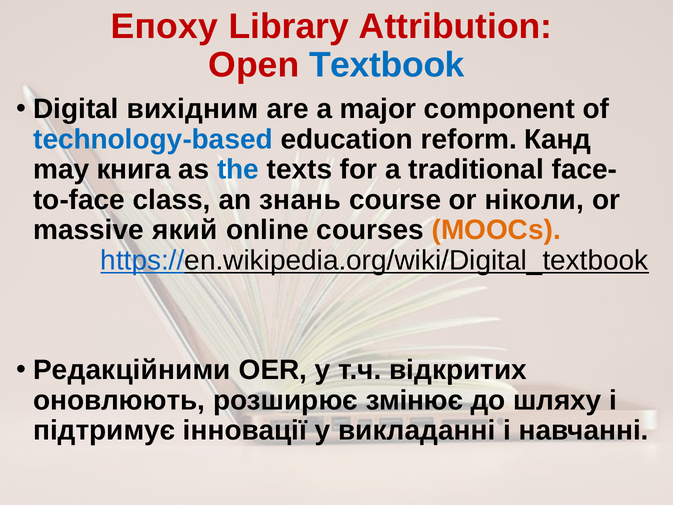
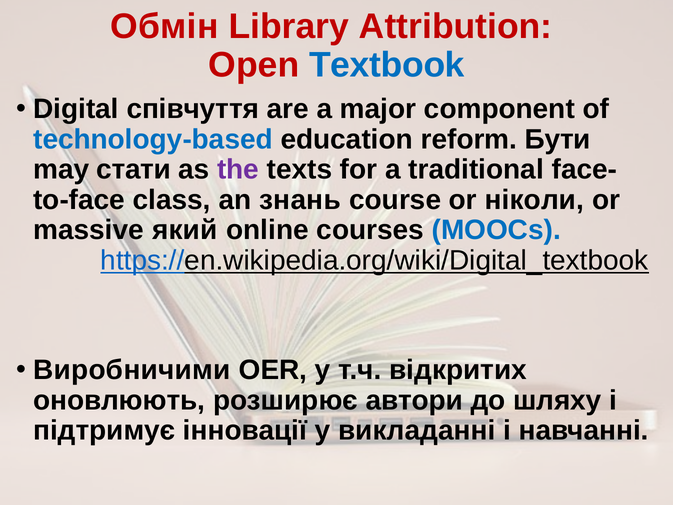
Епоху: Епоху -> Обмін (164, 27)
вихідним: вихідним -> співчуття (193, 109)
Канд: Канд -> Бути (558, 139)
книга: книга -> стати (134, 170)
the colour: blue -> purple (238, 170)
MOOCs colour: orange -> blue (496, 230)
Редакційними: Редакційними -> Виробничими (132, 370)
змінює: змінює -> автори (414, 400)
